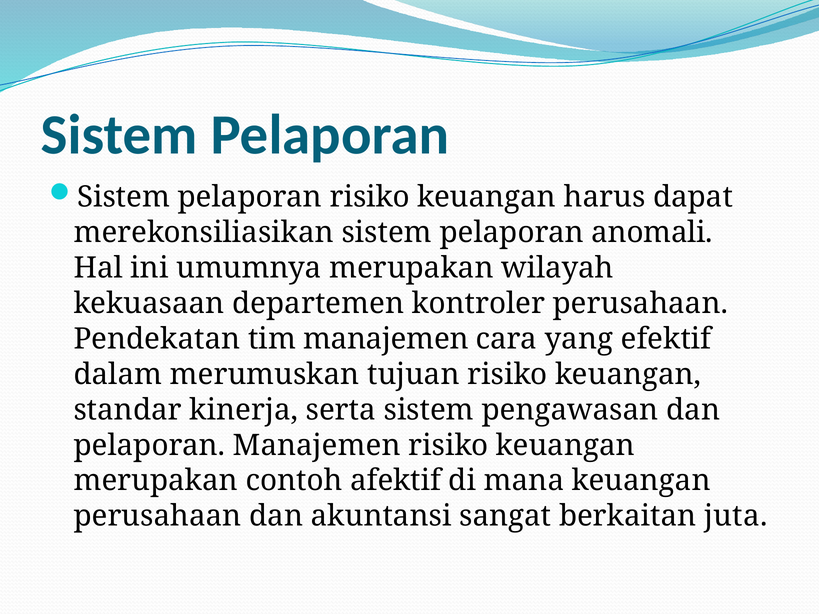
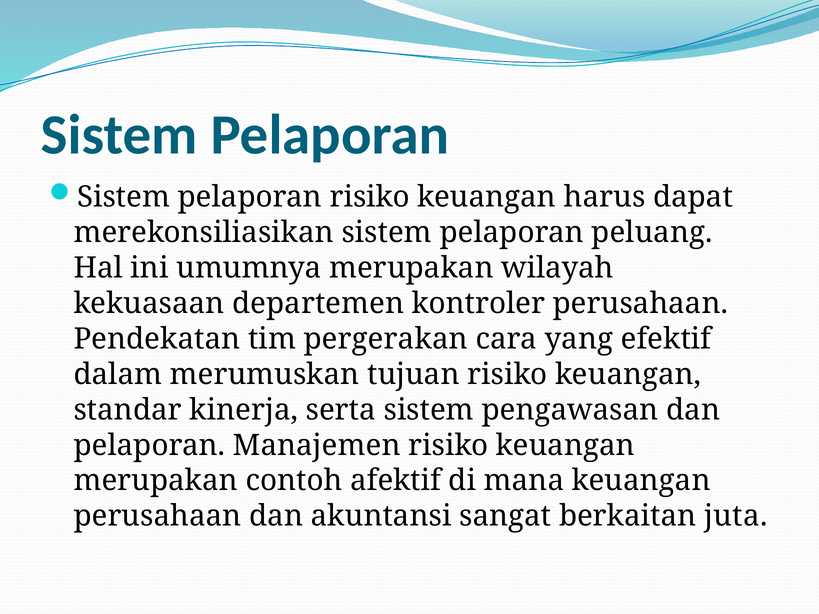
anomali: anomali -> peluang (652, 233)
tim manajemen: manajemen -> pergerakan (386, 339)
